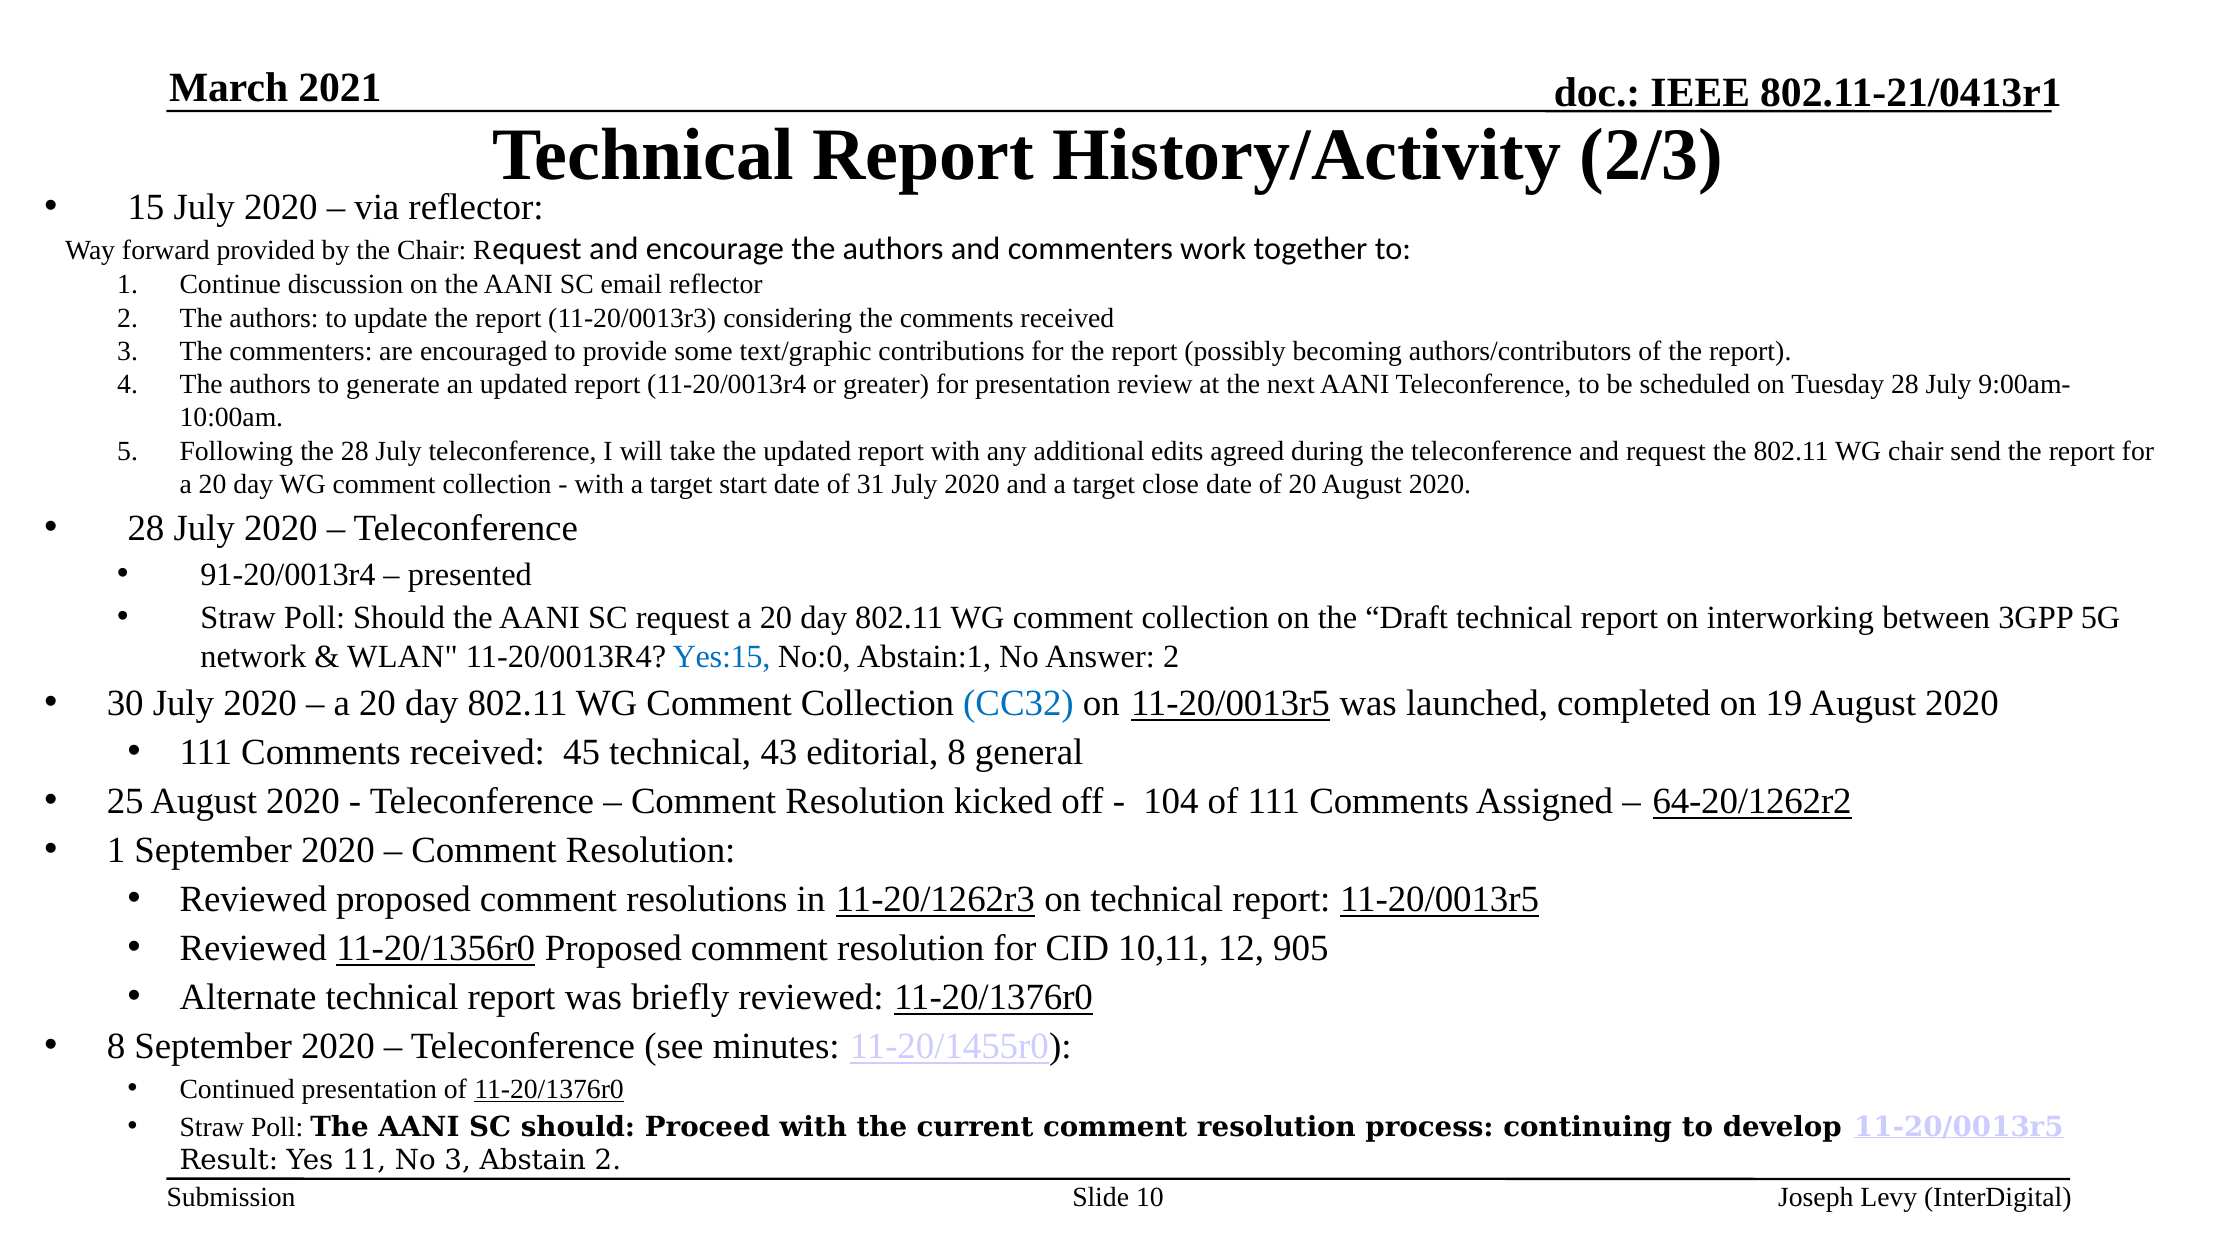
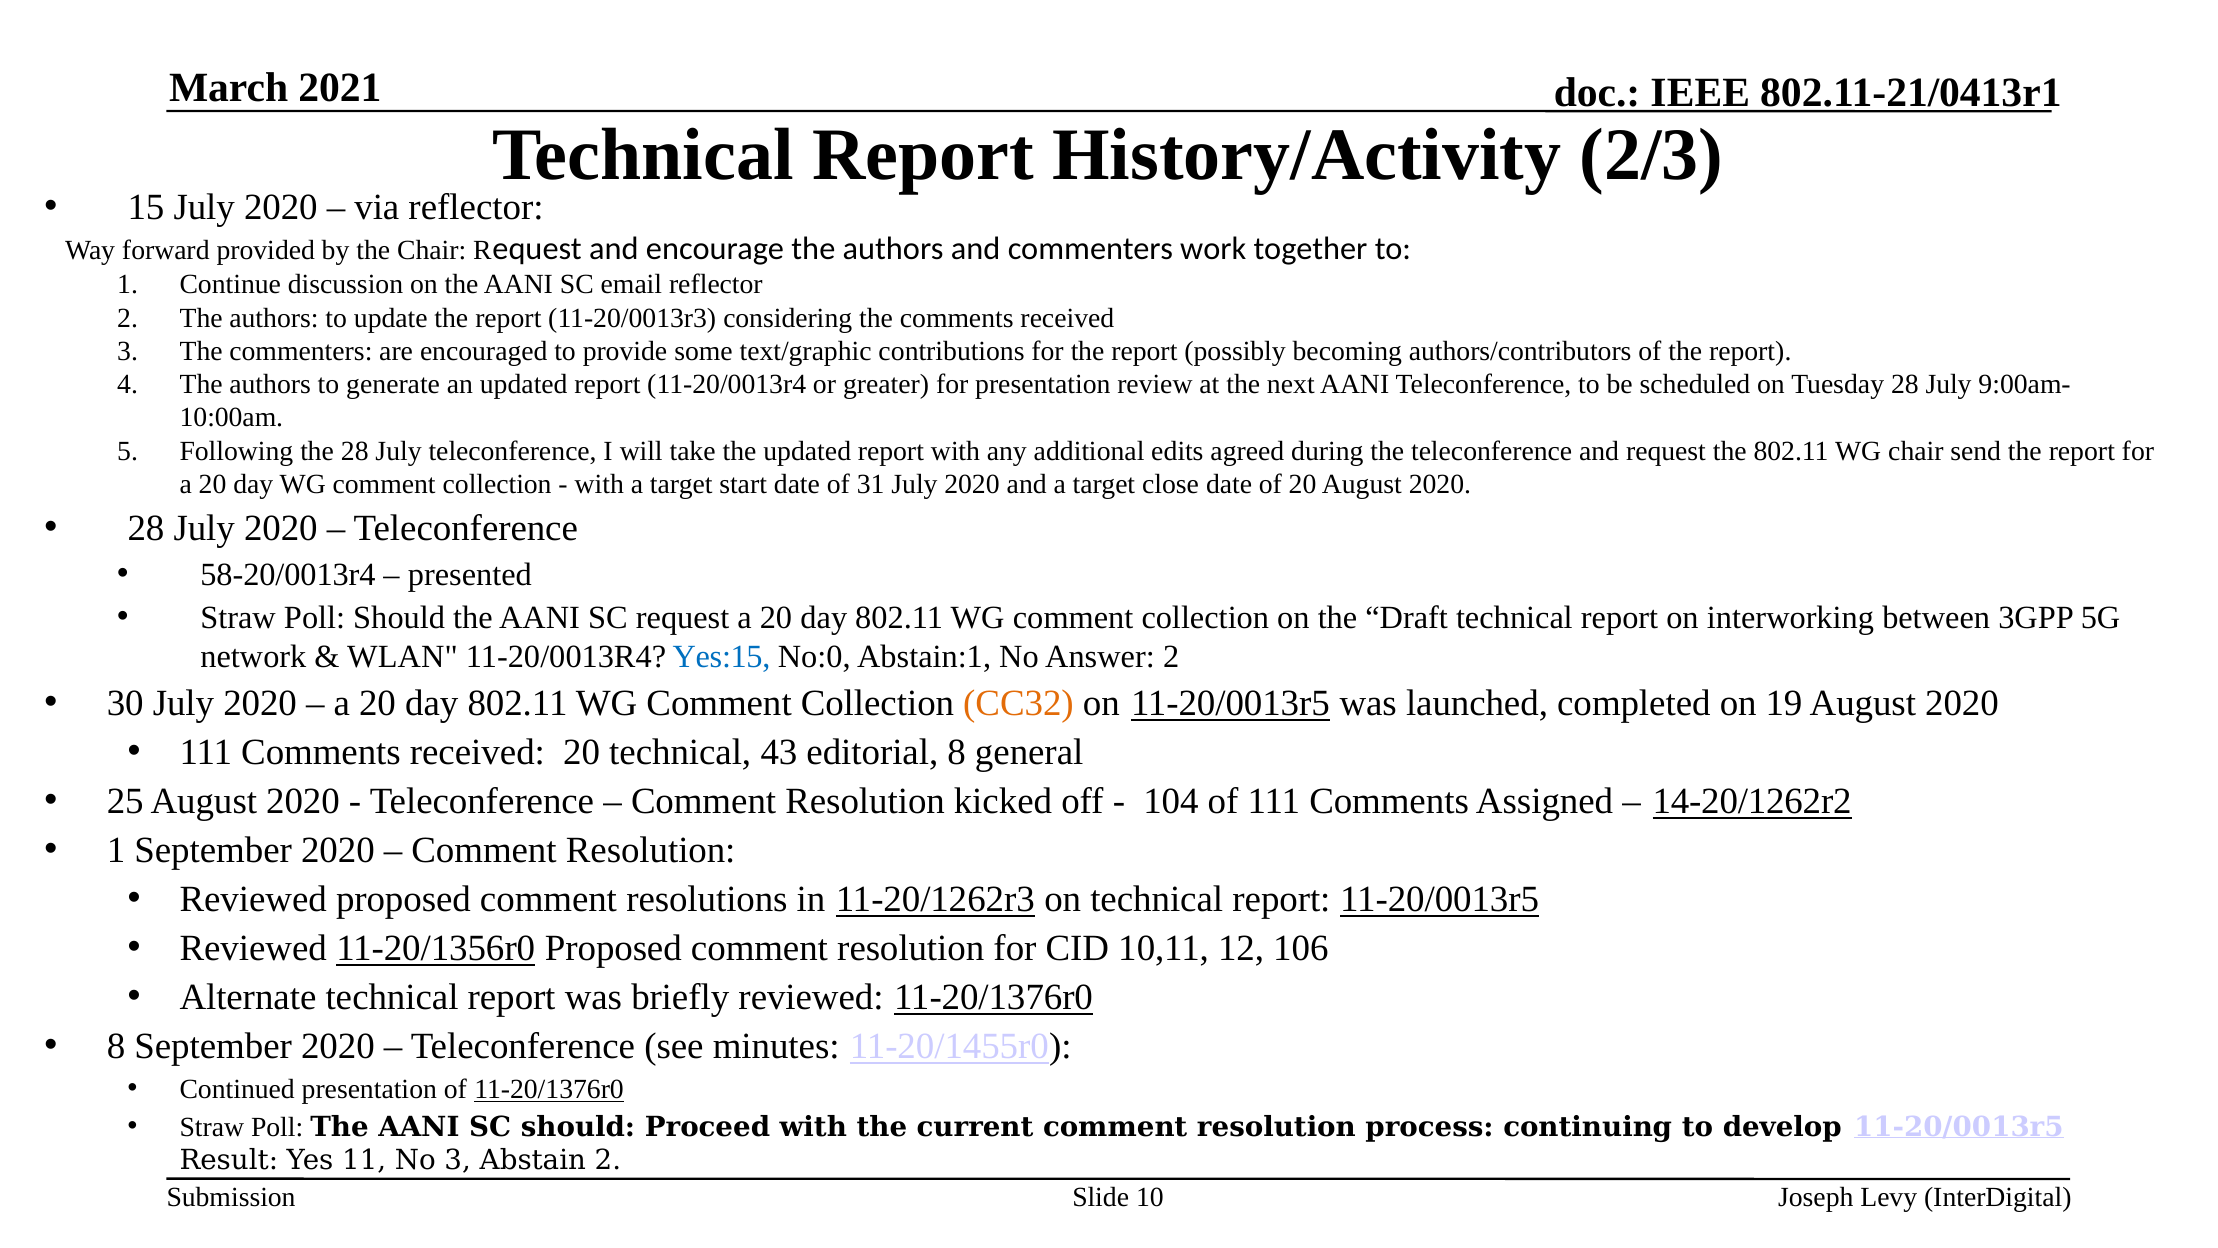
91-20/0013r4: 91-20/0013r4 -> 58-20/0013r4 (288, 574)
CC32 colour: blue -> orange (1019, 703)
received 45: 45 -> 20 (582, 752)
64-20/1262r2: 64-20/1262r2 -> 14-20/1262r2 (1752, 801)
905: 905 -> 106 (1301, 948)
